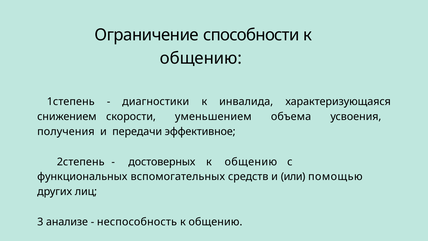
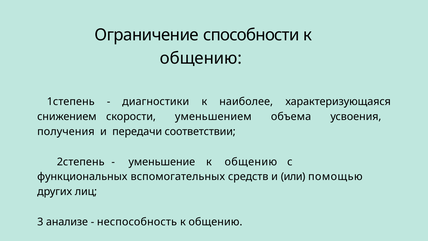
инвалида: инвалида -> наиболее (246, 102)
эффективное: эффективное -> соответствии (200, 131)
достоверных: достоверных -> уменьшение (162, 162)
